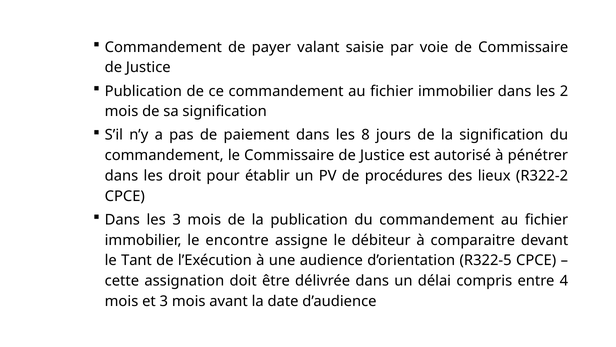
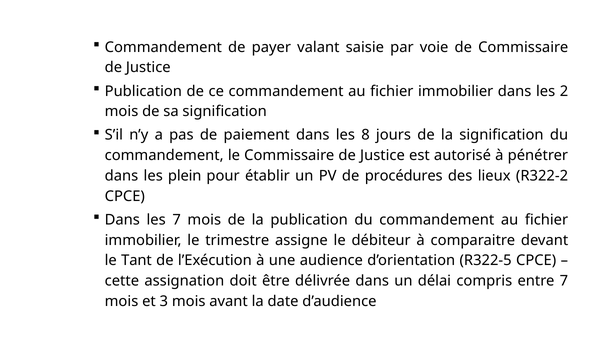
droit: droit -> plein (185, 176)
les 3: 3 -> 7 (177, 219)
encontre: encontre -> trimestre (237, 240)
entre 4: 4 -> 7 (564, 280)
